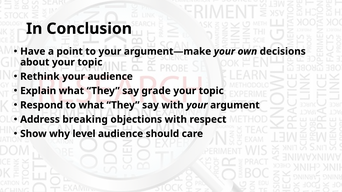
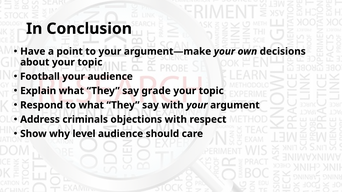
Rethink: Rethink -> Football (40, 77)
breaking: breaking -> criminals (85, 120)
